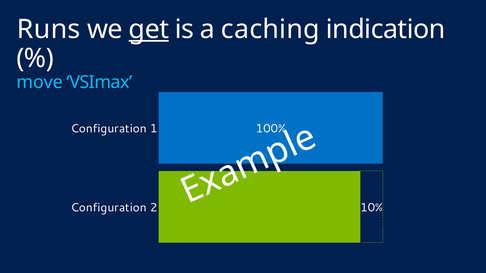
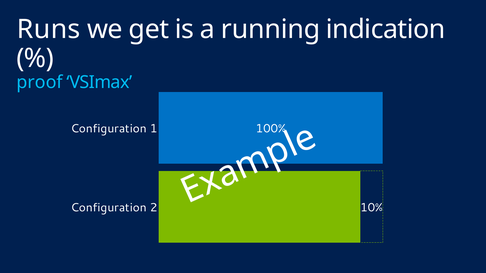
get underline: present -> none (149, 29)
caching: caching -> running (271, 29)
move: move -> proof (40, 83)
